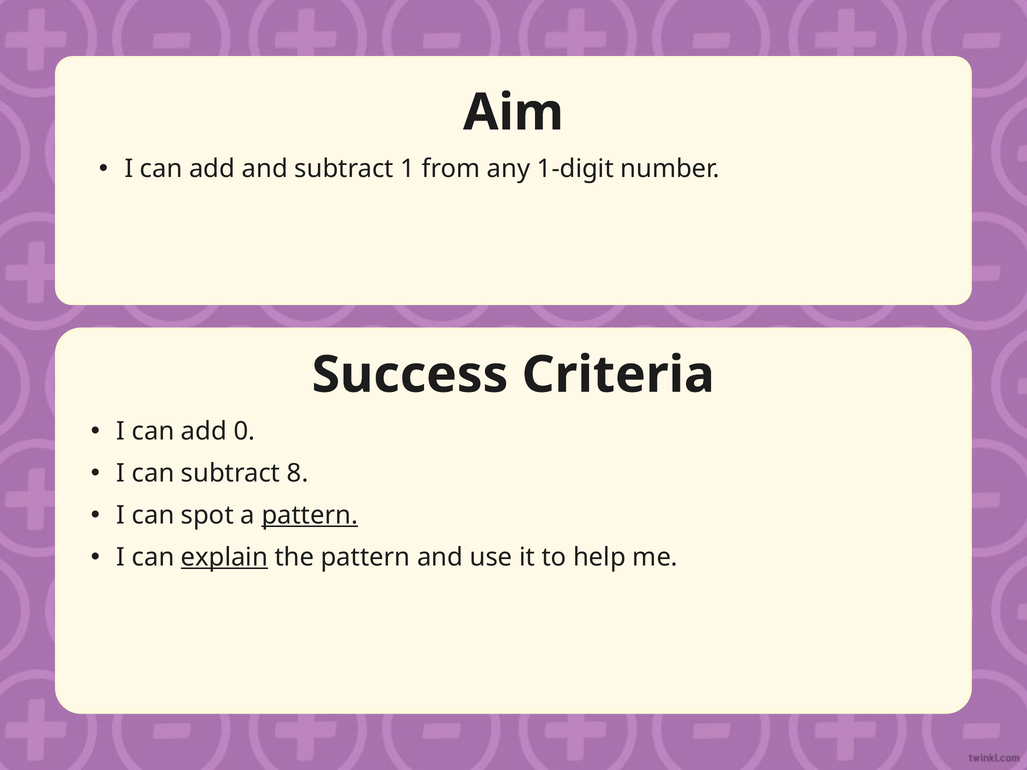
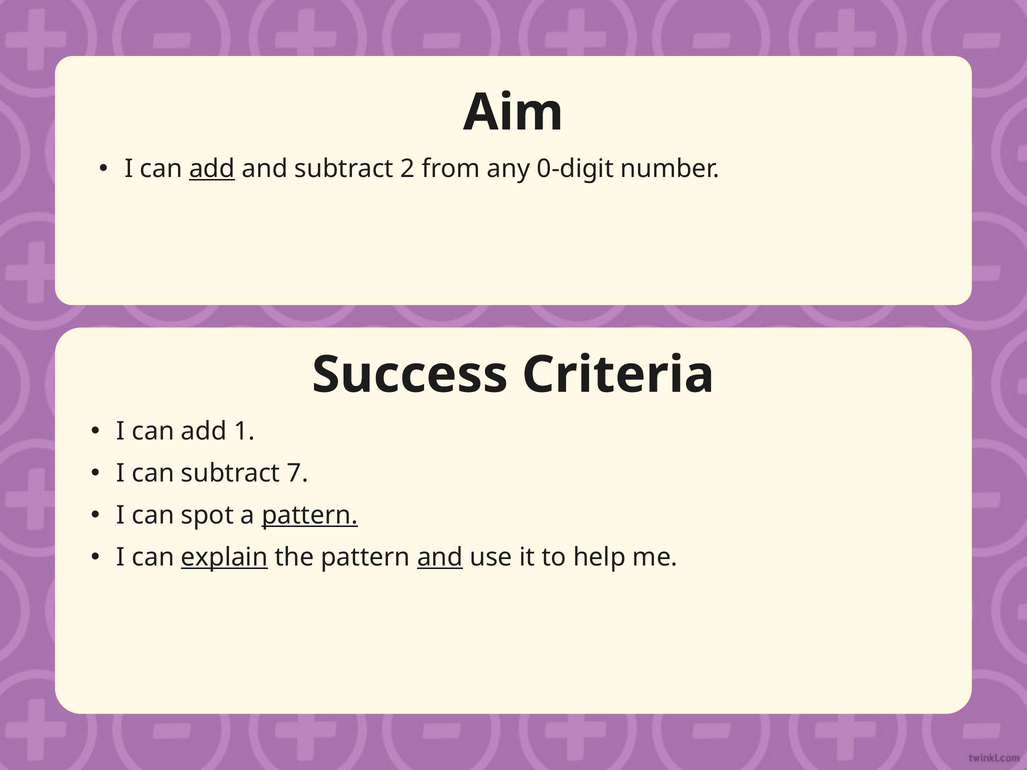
add underline: none -> present (212, 169)
1: 1 -> 2 (408, 169)
1-digit: 1-digit -> 0-digit (575, 169)
0: 0 -> 1 (244, 431)
8: 8 -> 7 (298, 473)
and underline: none -> present (440, 557)
